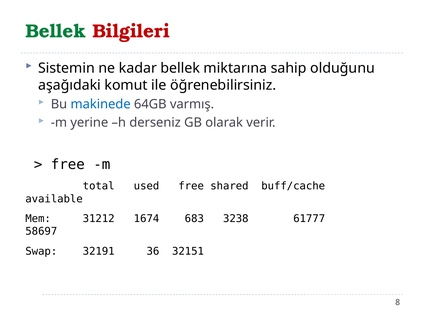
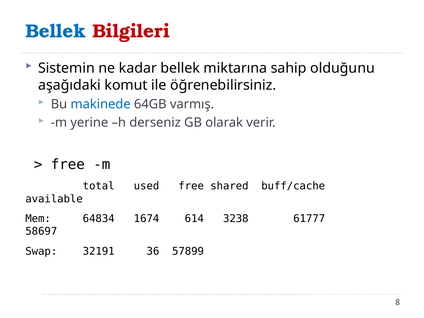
Bellek colour: green -> blue (56, 31)
31212: 31212 -> 64834 (99, 219)
683: 683 -> 614 (194, 219)
32151: 32151 -> 57899 (188, 251)
